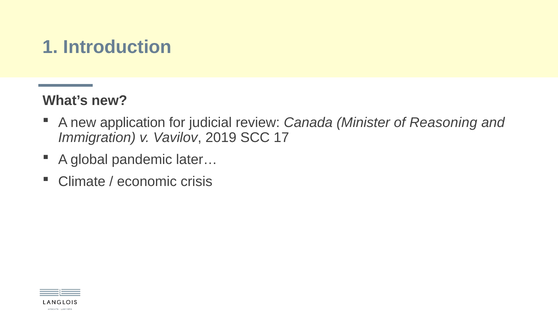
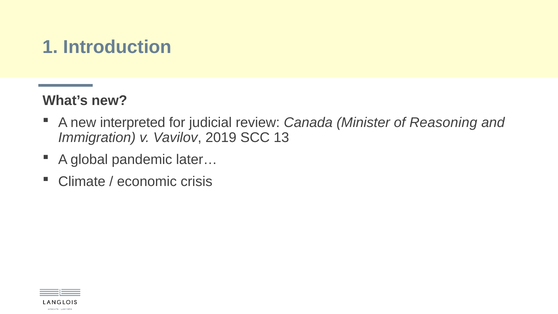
application: application -> interpreted (133, 122)
17: 17 -> 13 (281, 137)
